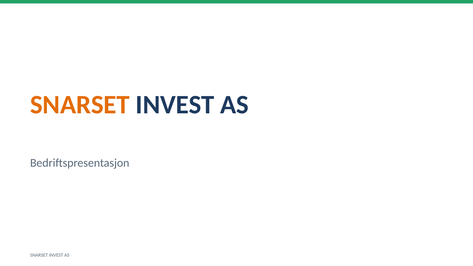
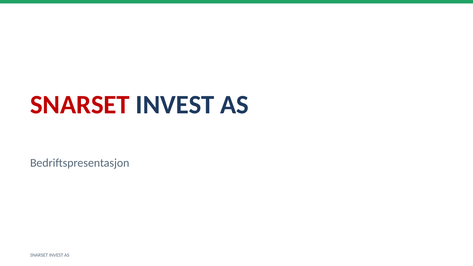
SNARSET colour: orange -> red (80, 105)
